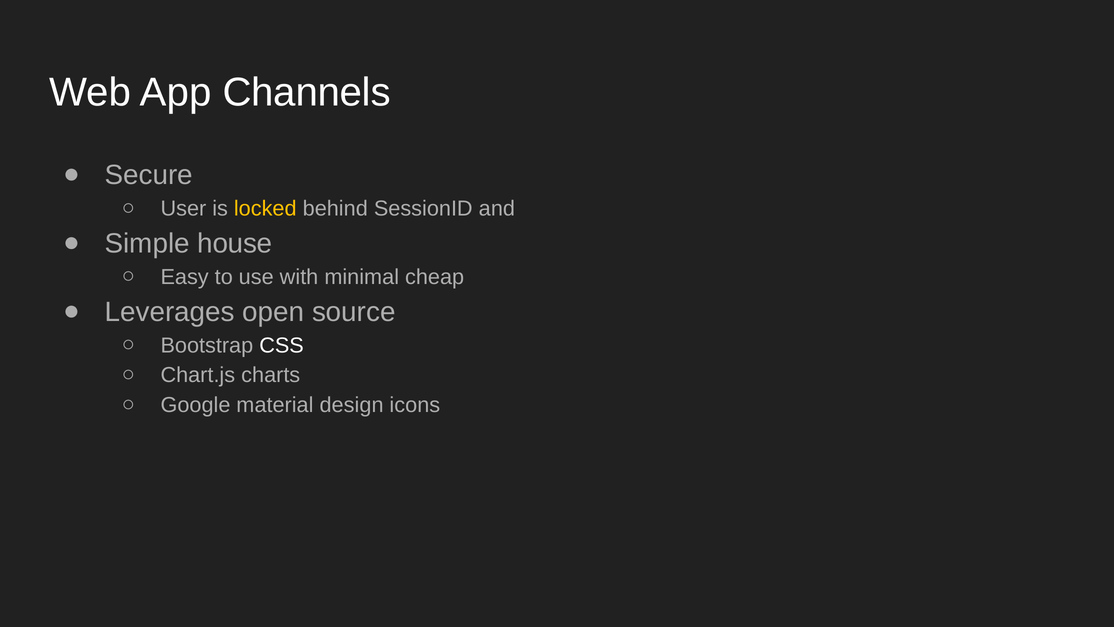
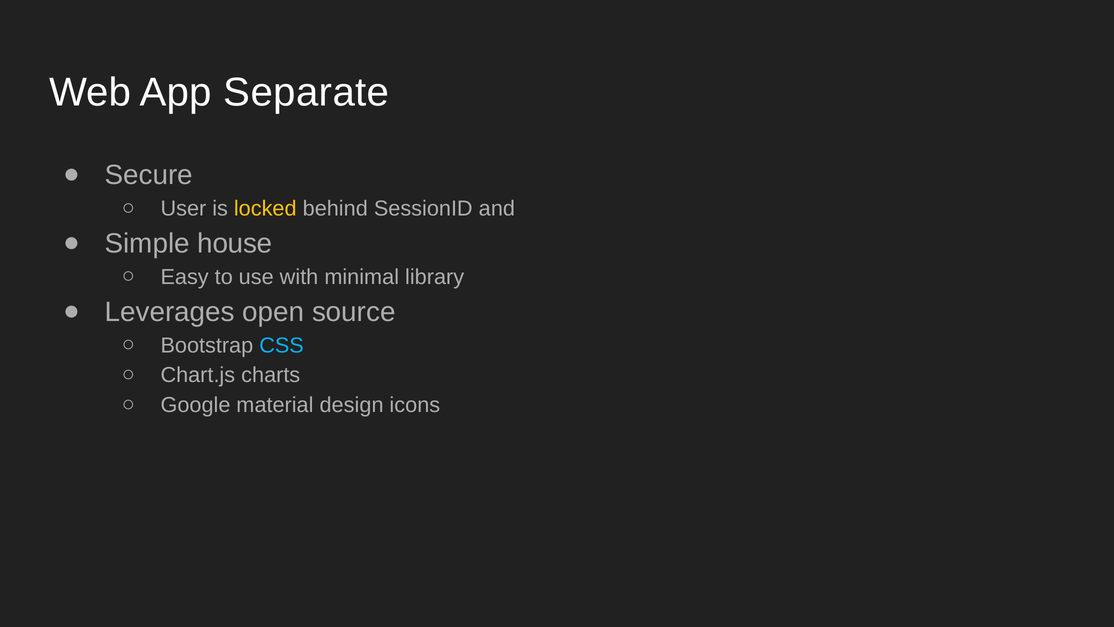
Channels: Channels -> Separate (306, 92)
cheap: cheap -> library (435, 277)
CSS colour: white -> light blue (282, 345)
